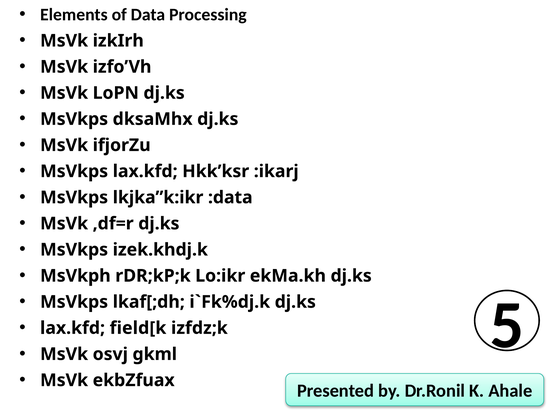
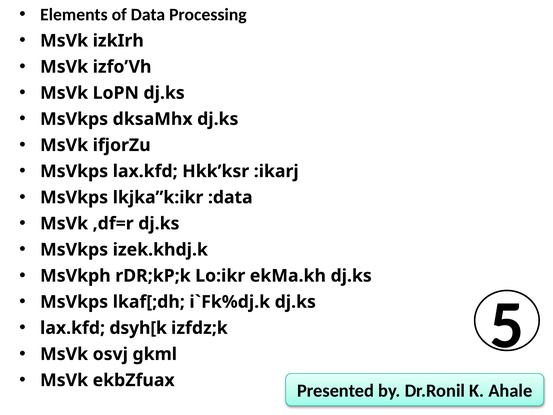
field[k: field[k -> dsyh[k (138, 328)
